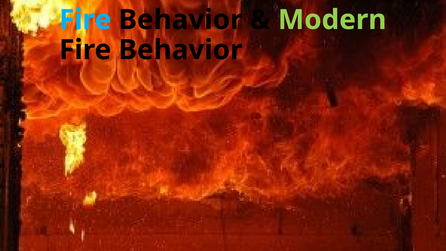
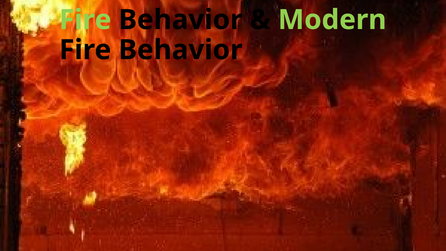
Fire colour: light blue -> light green (85, 20)
